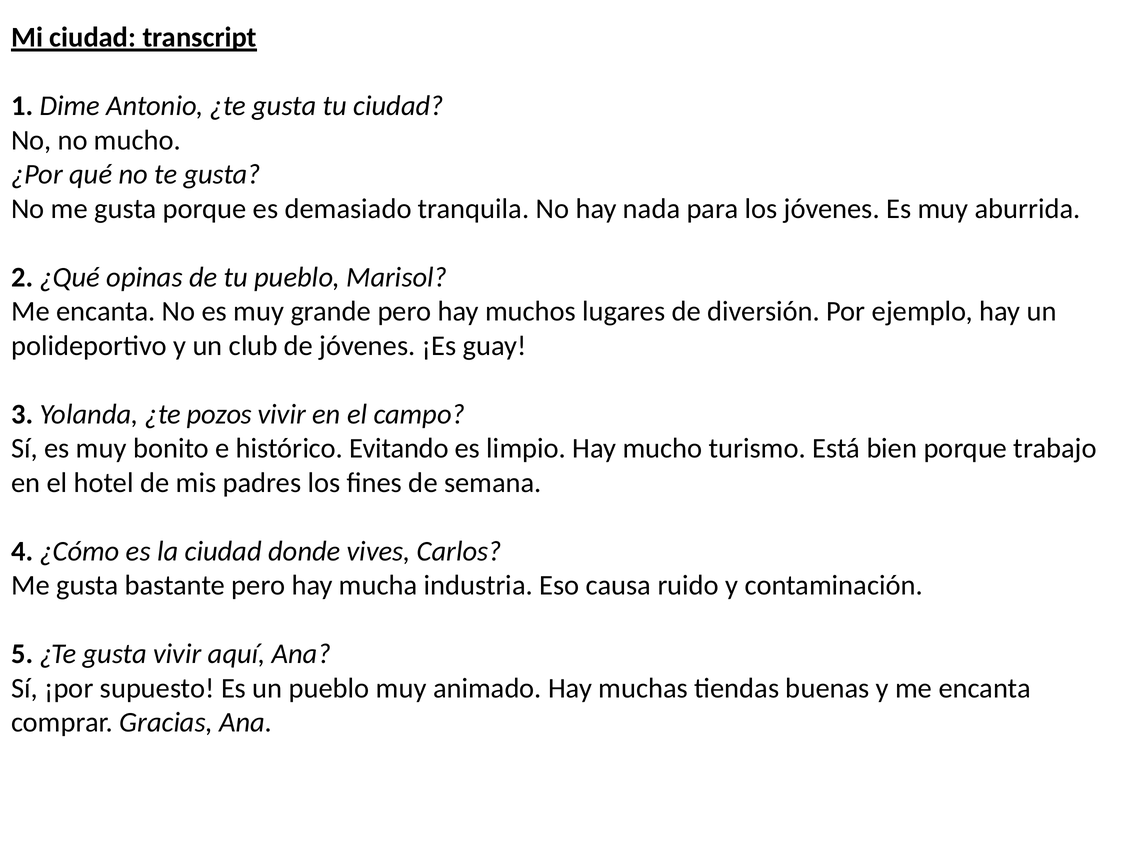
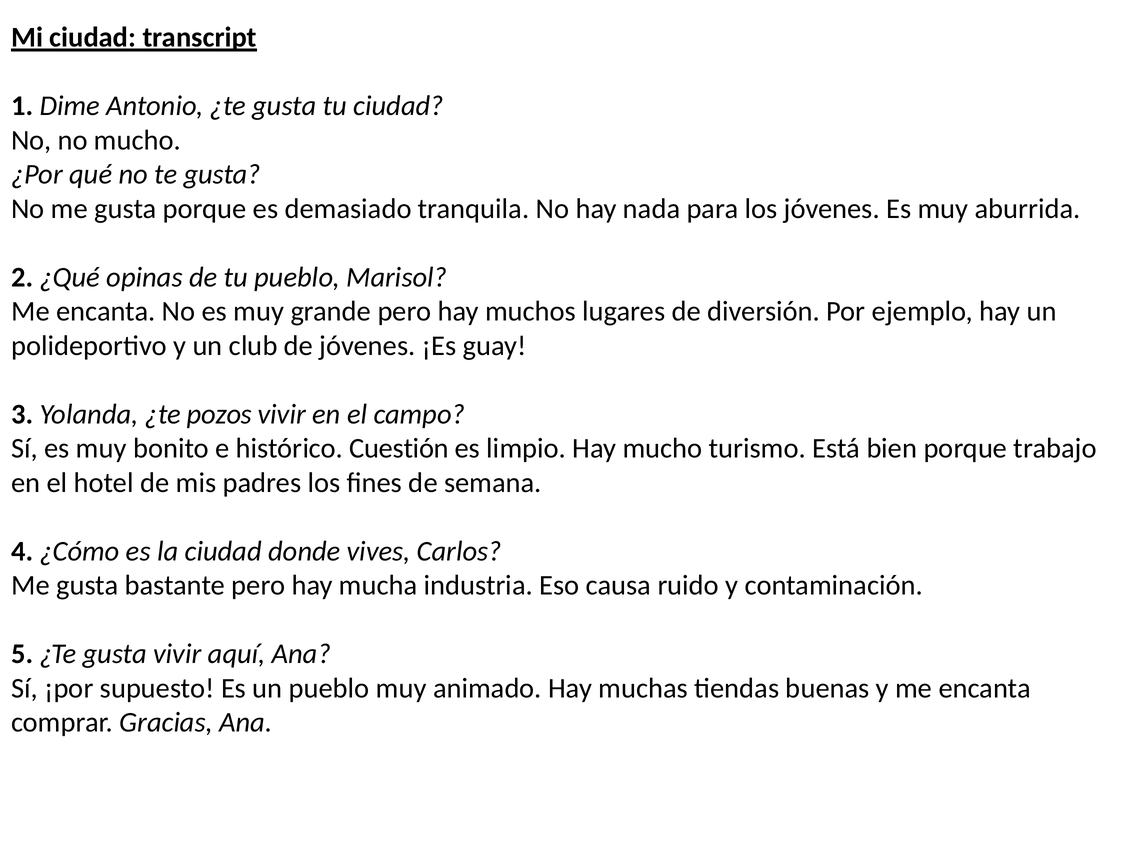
Evitando: Evitando -> Cuestión (399, 448)
